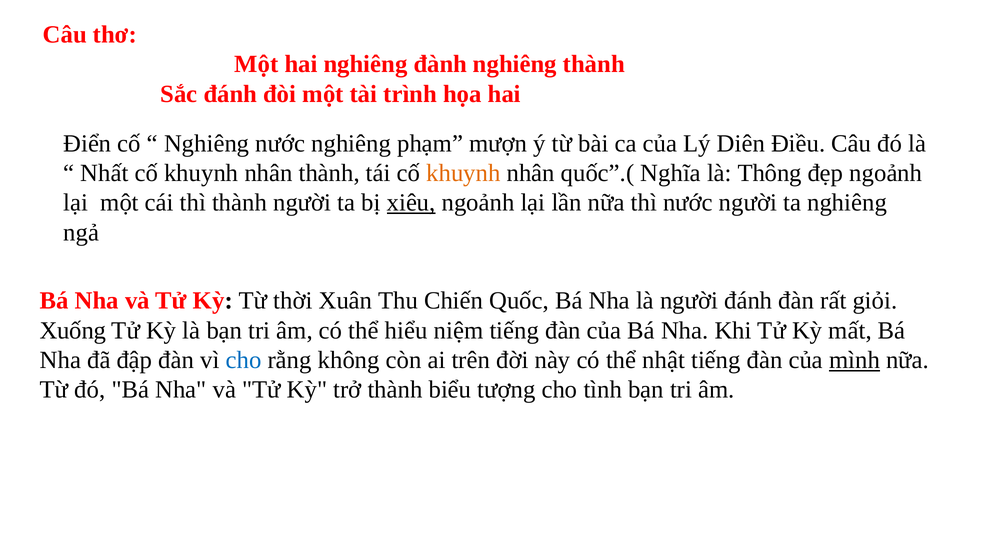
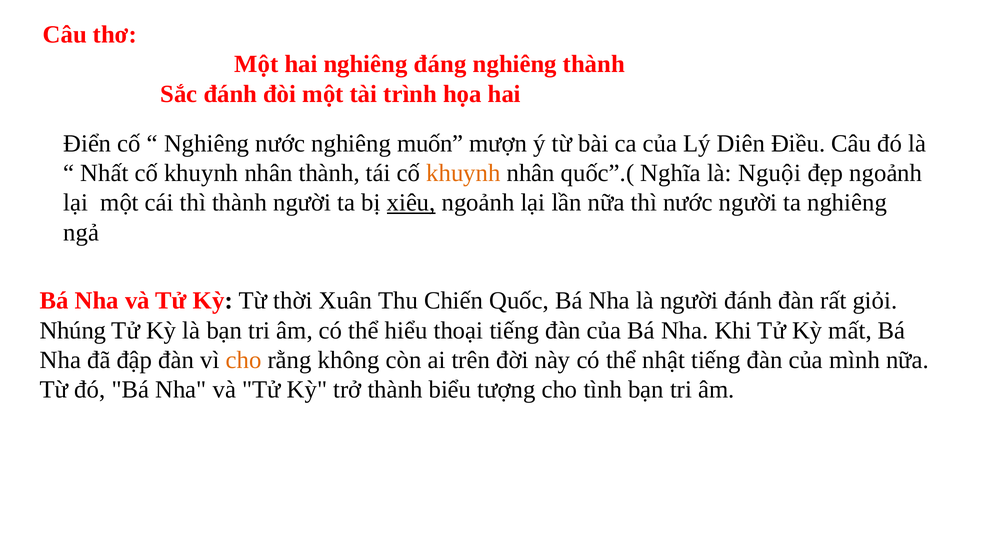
đành: đành -> đáng (440, 64)
phạm: phạm -> muốn (430, 144)
Thông: Thông -> Nguội (770, 173)
Xuống: Xuống -> Nhúng (73, 331)
niệm: niệm -> thoại (458, 331)
cho colour: blue -> orange (244, 360)
mình underline: present -> none (854, 360)
